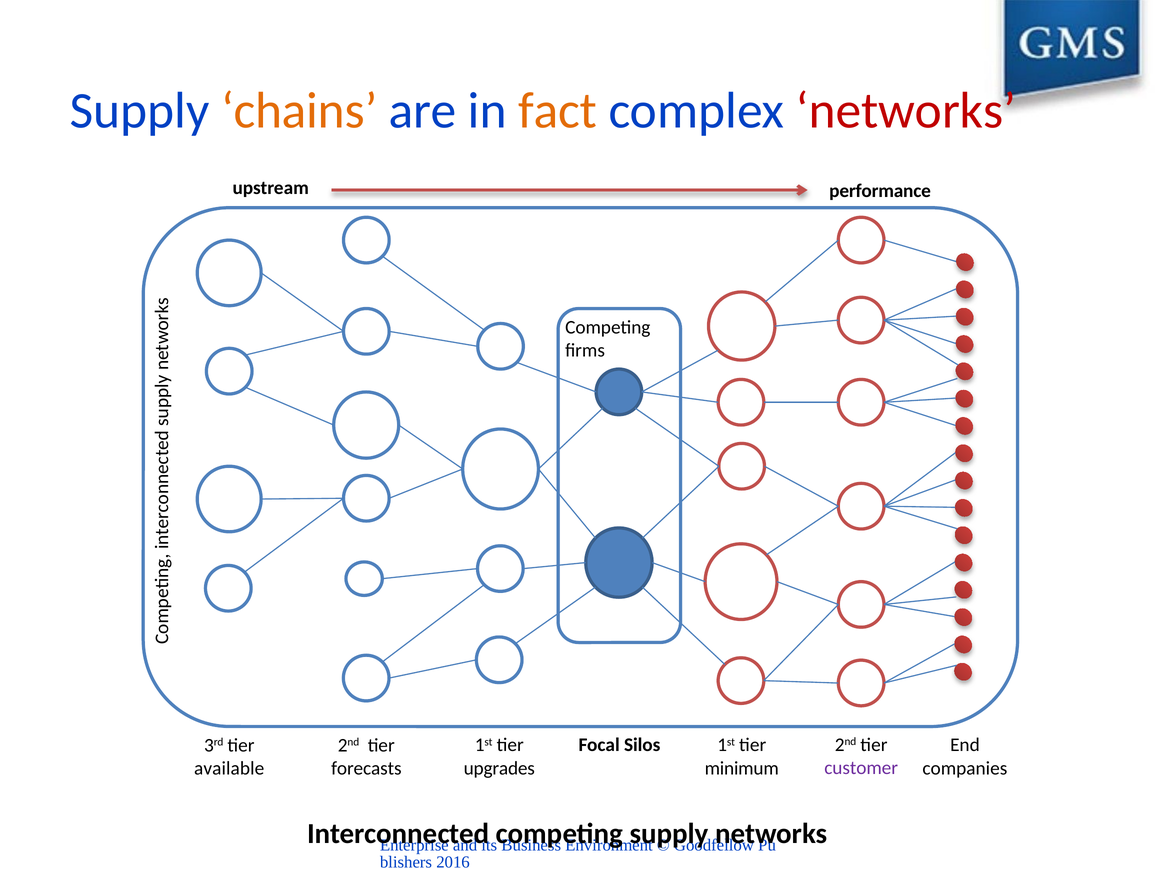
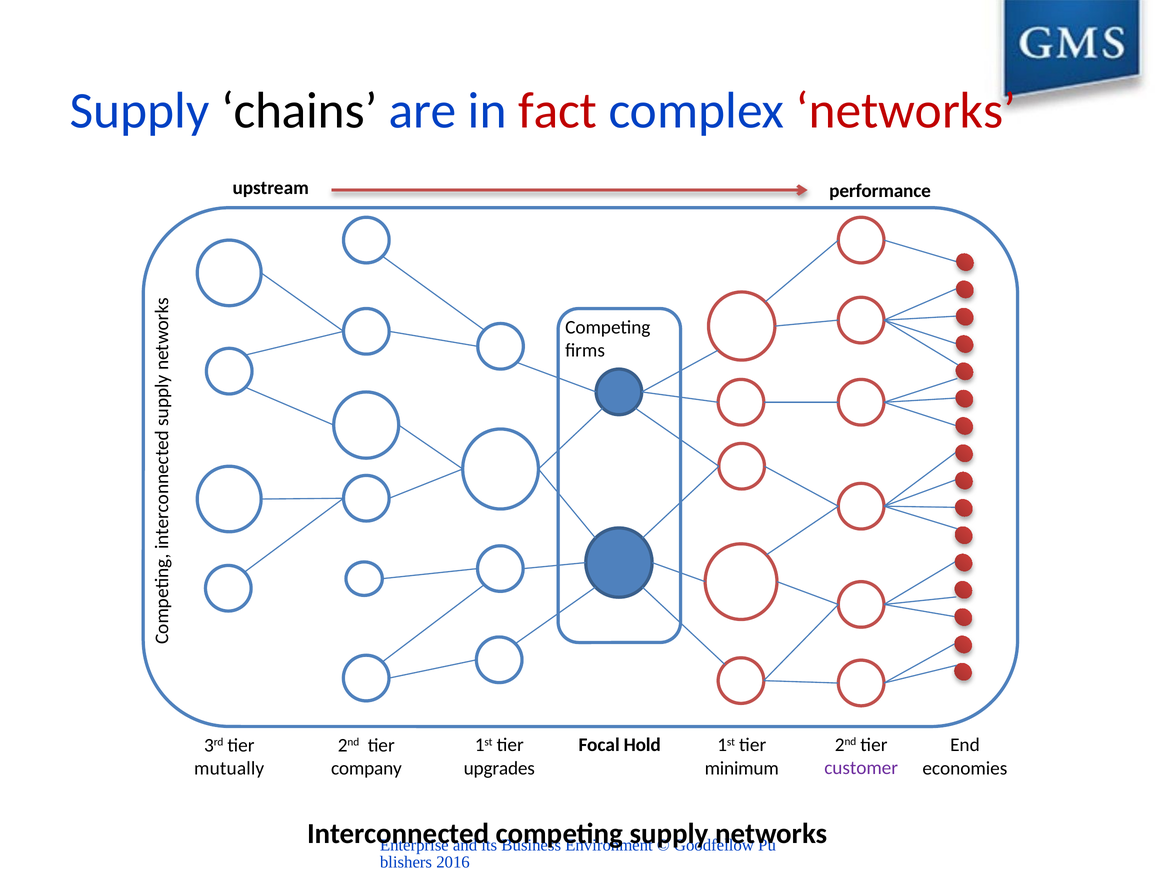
chains colour: orange -> black (299, 111)
fact colour: orange -> red (558, 111)
Silos: Silos -> Hold (642, 745)
available: available -> mutually (229, 769)
forecasts: forecasts -> company (366, 769)
companies: companies -> economies (965, 768)
